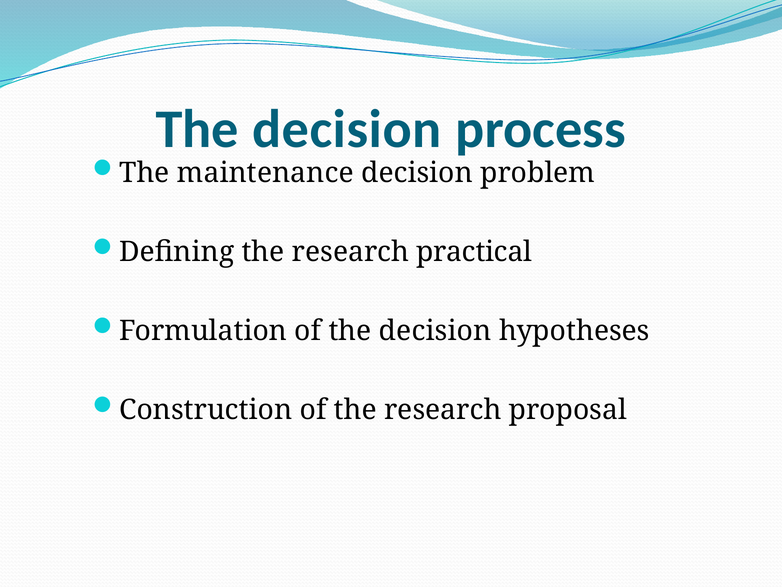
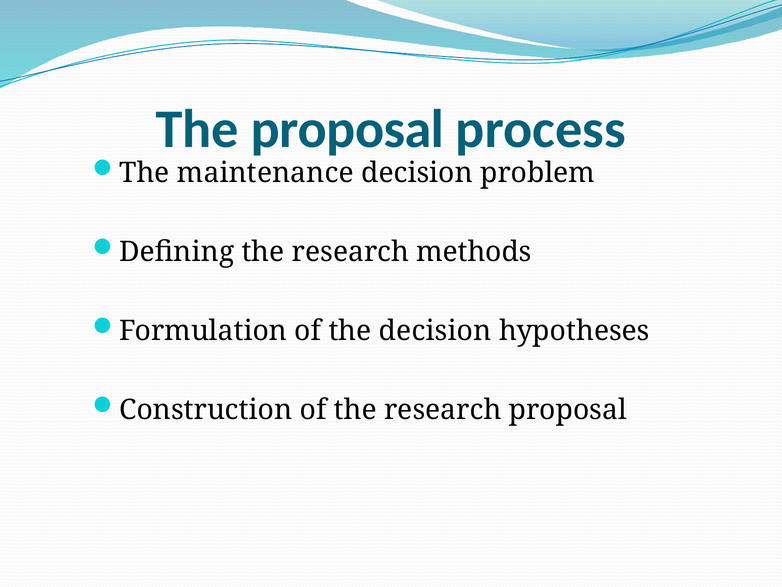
decision: decision -> proposal (347, 129)
practical: practical -> methods (474, 252)
